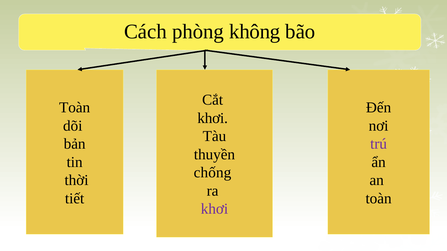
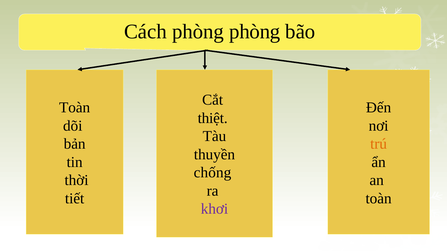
phòng không: không -> phòng (255, 32)
khơi: khơi -> thiệt (213, 118)
trú colour: purple -> orange (379, 144)
